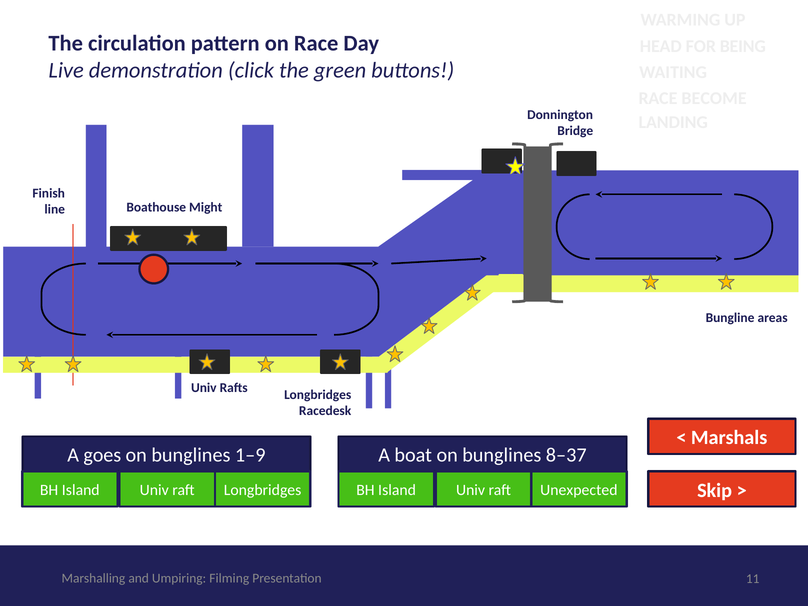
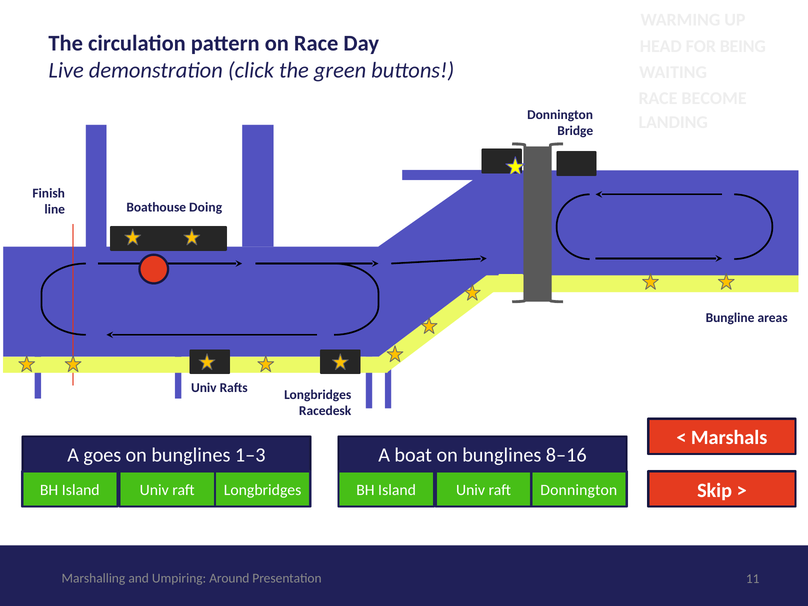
Might: Might -> Doing (206, 207)
1–9: 1–9 -> 1–3 (250, 455)
8–37: 8–37 -> 8–16 (566, 455)
raft Unexpected: Unexpected -> Donnington (579, 490)
Filming: Filming -> Around (229, 578)
